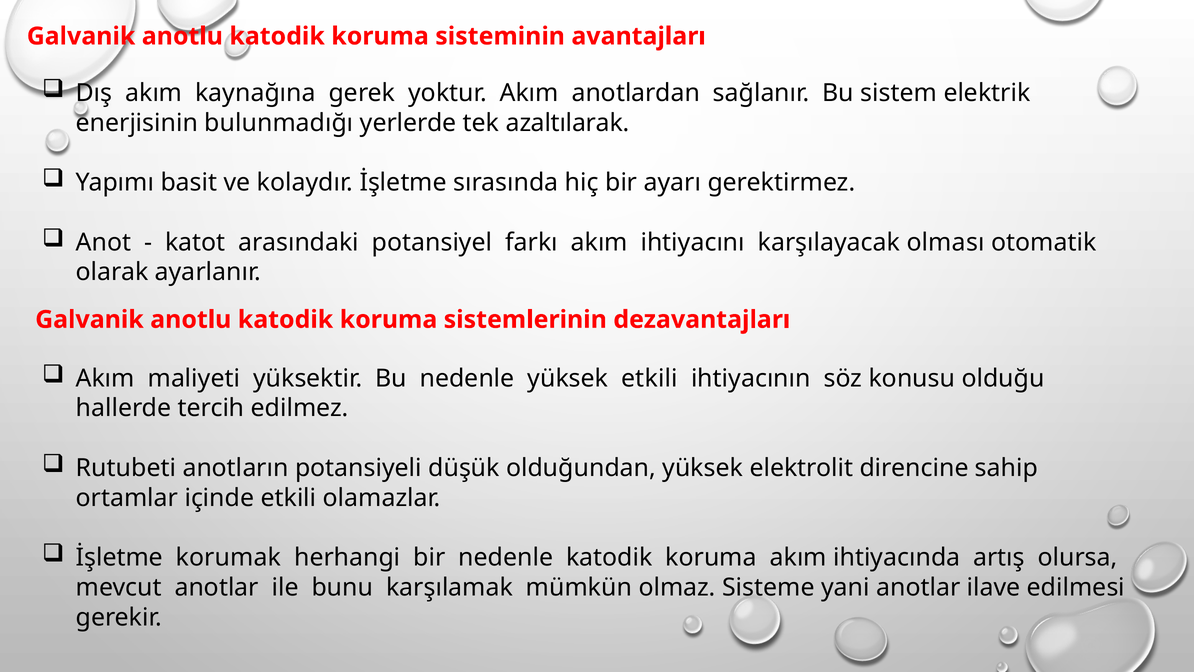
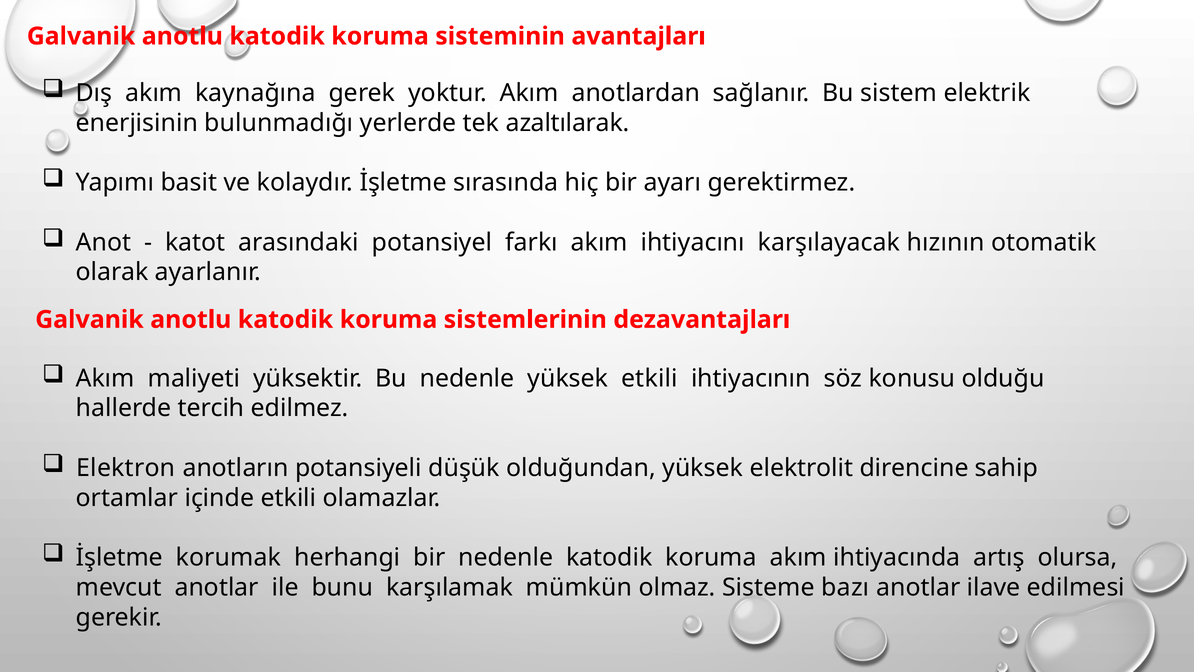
olması: olması -> hızının (946, 242)
Rutubeti: Rutubeti -> Elektron (126, 468)
yani: yani -> bazı (845, 587)
